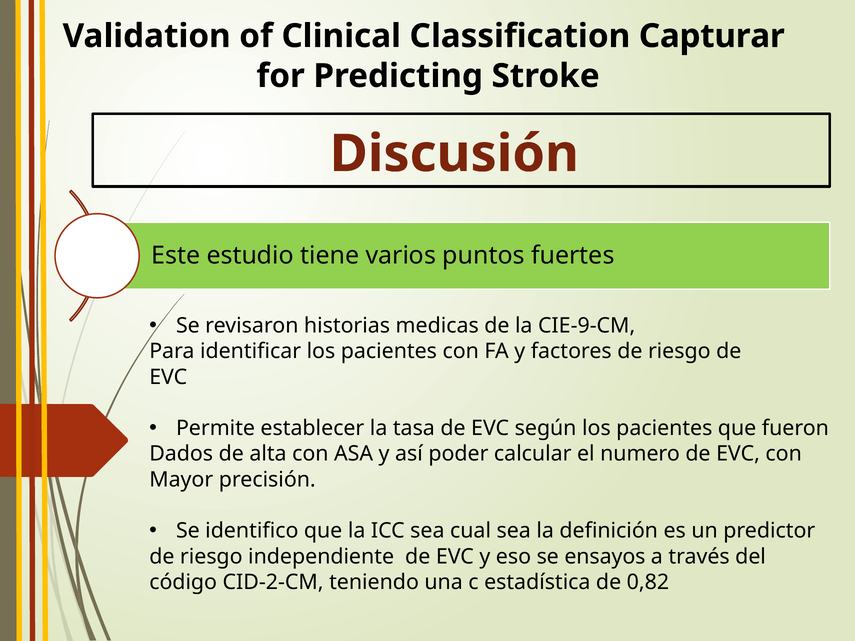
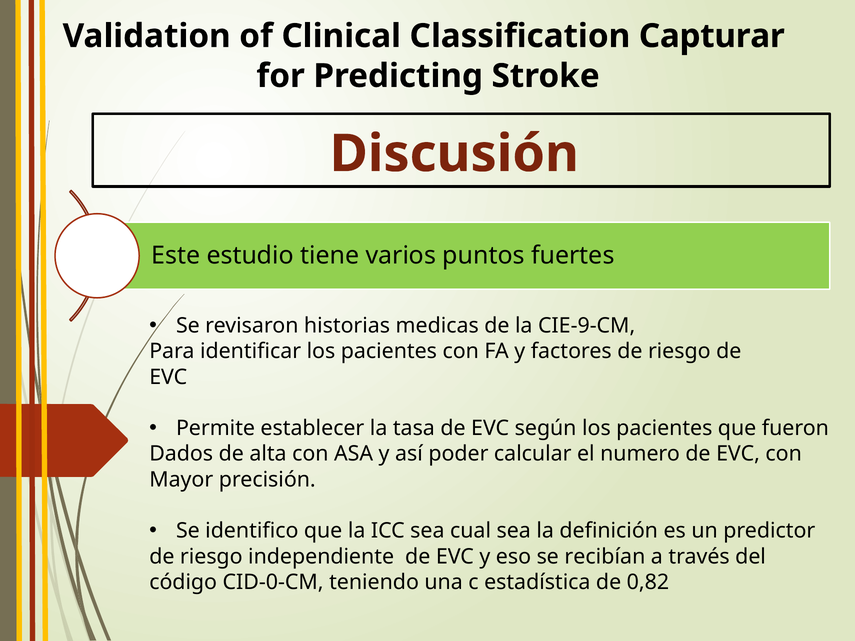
ensayos: ensayos -> recibían (605, 557)
CID-2-CM: CID-2-CM -> CID-0-CM (273, 582)
